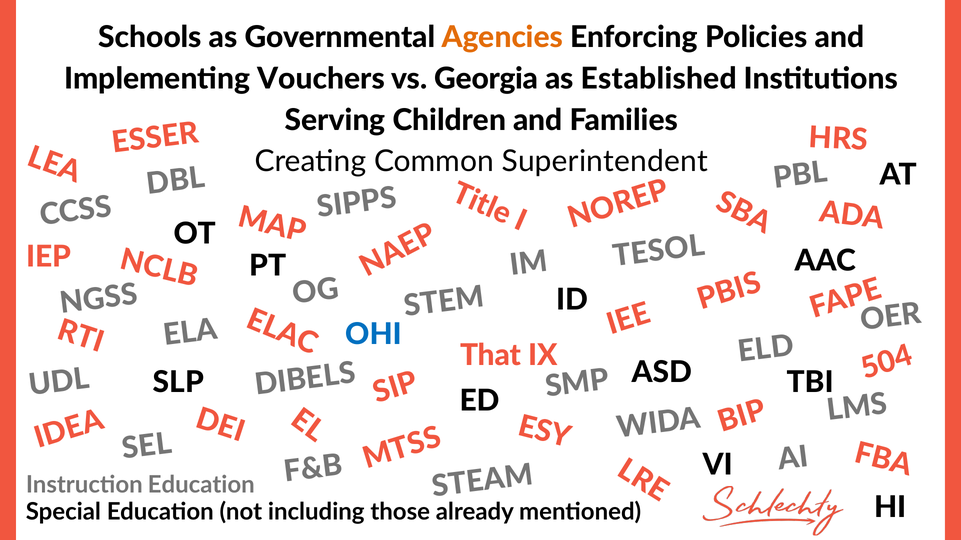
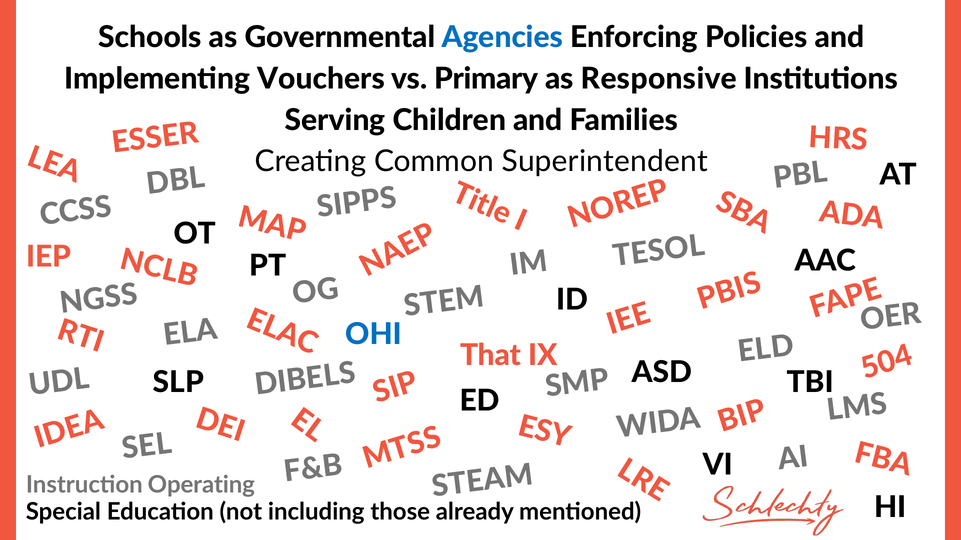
Agencies colour: orange -> blue (502, 37)
Georgia: Georgia -> Primary (486, 79)
Established: Established -> Responsive (659, 79)
Instruction Education: Education -> Operating (201, 485)
